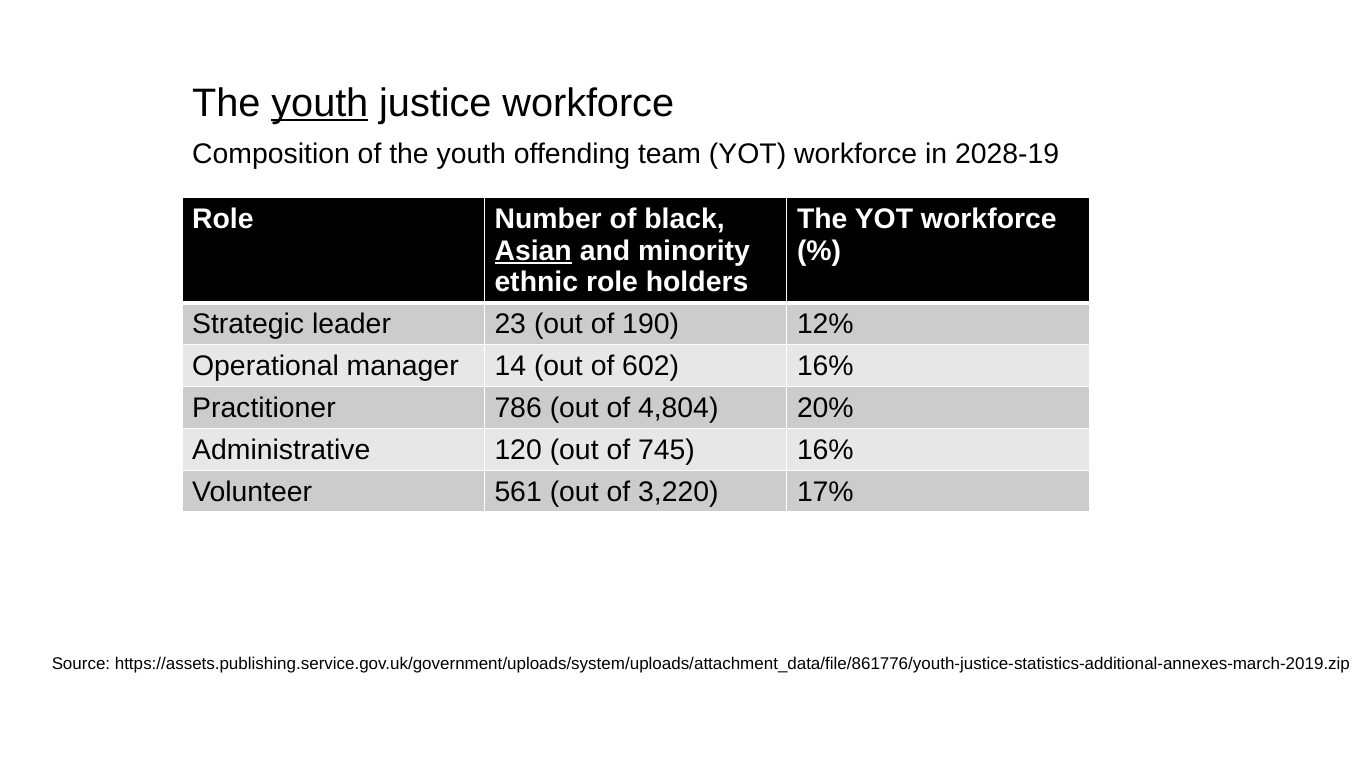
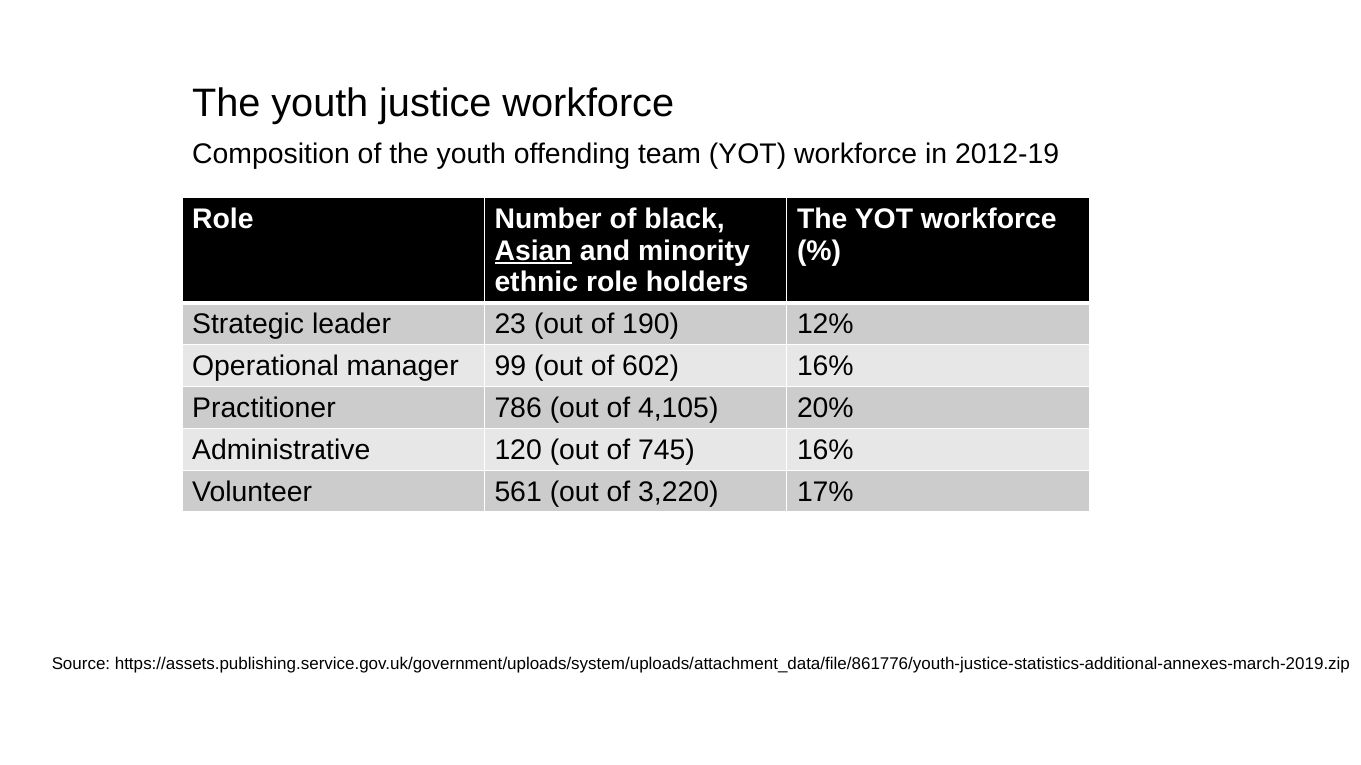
youth underline: present -> none (320, 103)
2028-19: 2028-19 -> 2012-19 (1007, 154)
14: 14 -> 99 (510, 366)
4,804: 4,804 -> 4,105 (678, 408)
